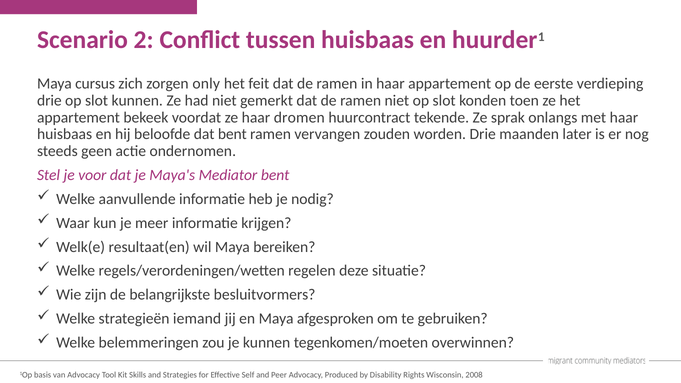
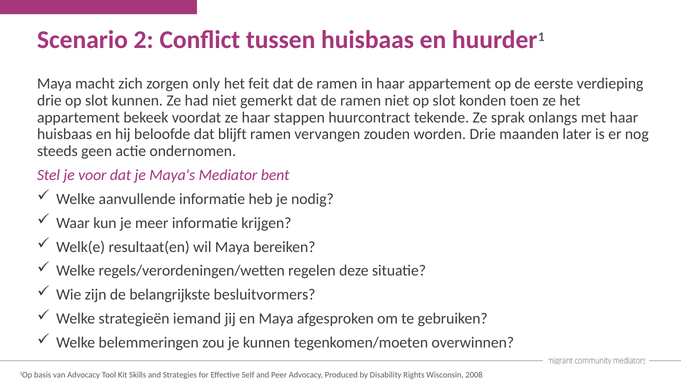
cursus: cursus -> macht (95, 84)
dromen: dromen -> stappen (299, 117)
dat bent: bent -> blijft (232, 134)
